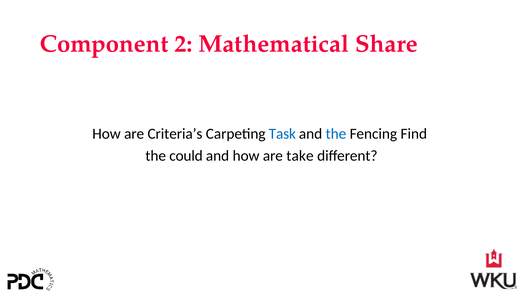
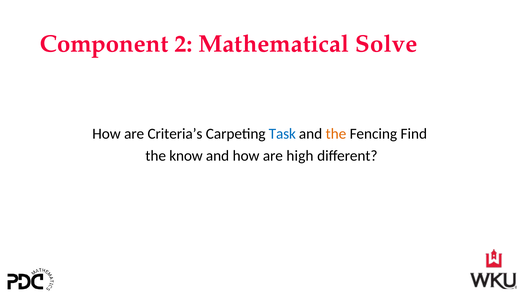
Share: Share -> Solve (386, 44)
the colour: blue -> orange (336, 134)
could: could -> know (186, 156)
take: take -> high (300, 156)
